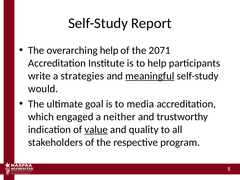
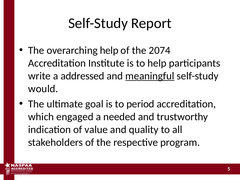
2071: 2071 -> 2074 (160, 50)
strategies: strategies -> addressed (82, 76)
media: media -> period (140, 104)
neither: neither -> needed (120, 117)
value underline: present -> none (96, 130)
